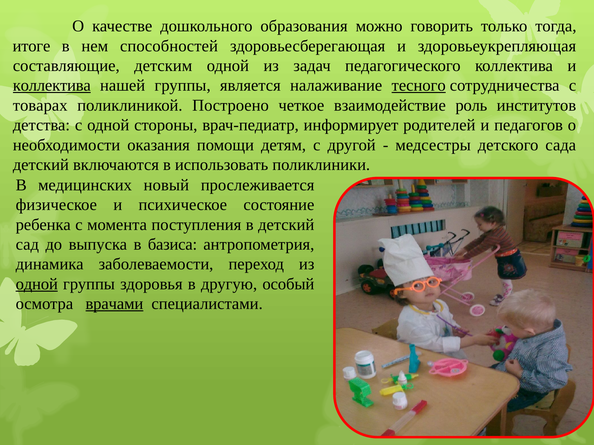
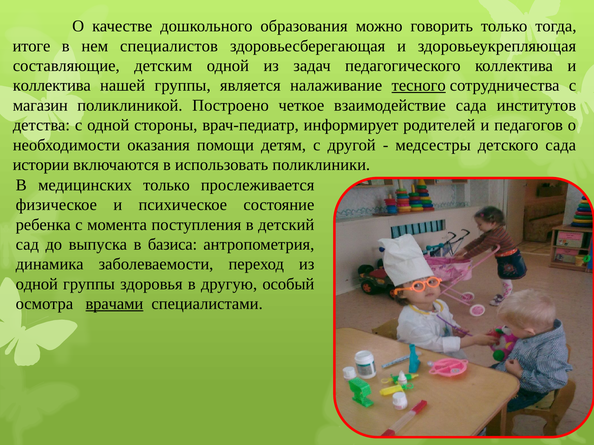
способностей: способностей -> специалистов (169, 46)
коллектива underline: present -> none (52, 86)
товарах: товарах -> магазин (40, 105)
взаимодействие роль: роль -> сада (471, 105)
детский: детский -> истории (41, 165)
медицинских новый: новый -> только (166, 185)
одной underline: present -> none (37, 284)
